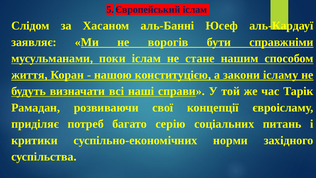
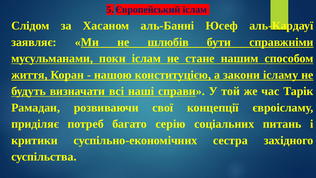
ворогів: ворогів -> шлюбів (168, 42)
норми: норми -> сестра (230, 140)
